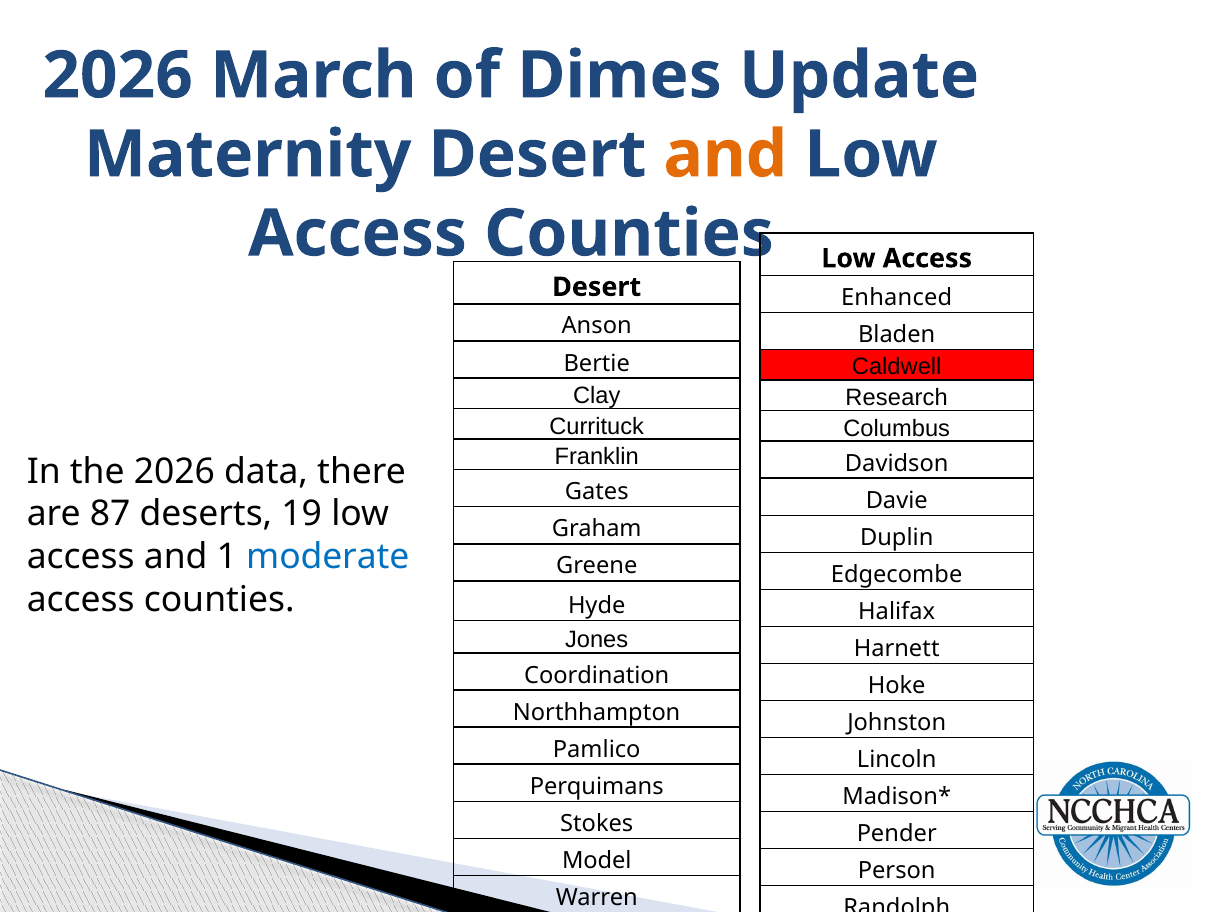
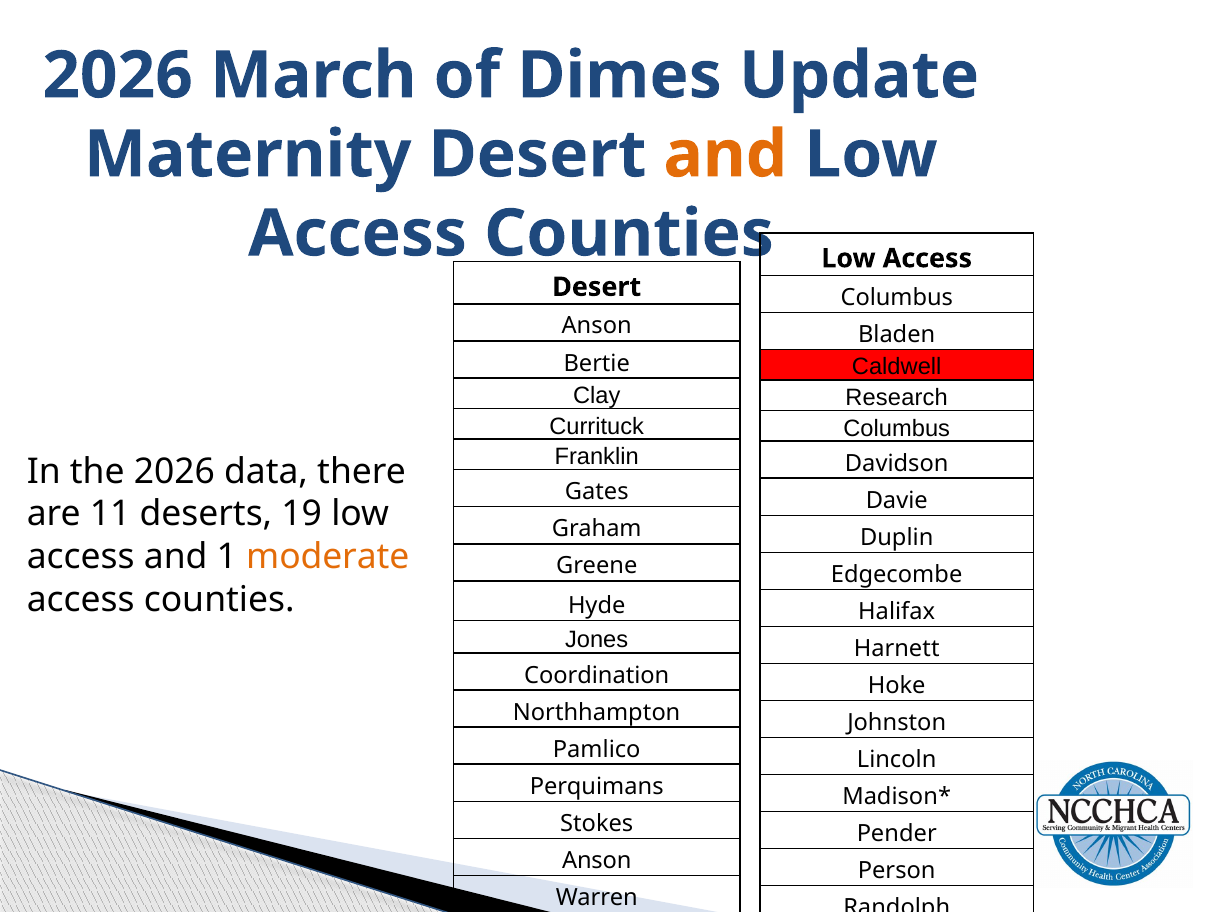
Enhanced: Enhanced -> Columbus (897, 298)
87: 87 -> 11 (110, 514)
moderate colour: blue -> orange (328, 557)
Model: Model -> Anson (597, 861)
